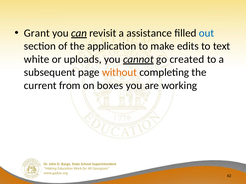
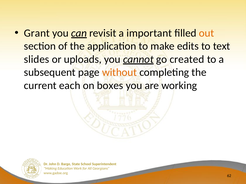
assistance: assistance -> important (149, 33)
out colour: blue -> orange (207, 33)
white: white -> slides (37, 59)
from: from -> each (70, 86)
